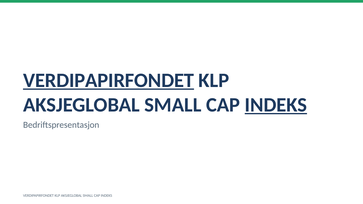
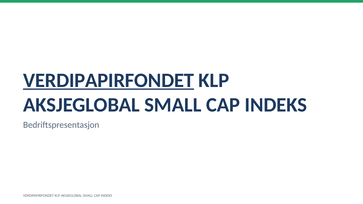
INDEKS underline: present -> none (276, 105)
